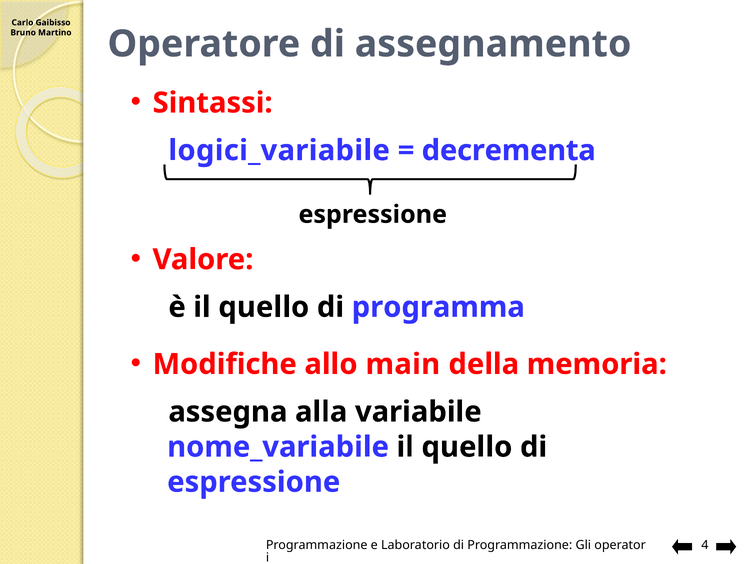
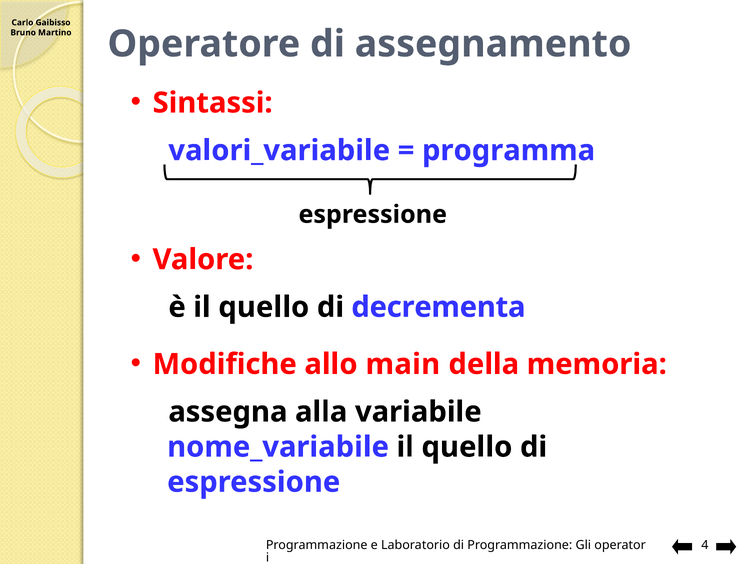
logici_variabile: logici_variabile -> valori_variabile (279, 150)
decrementa: decrementa -> programma (509, 150)
programma: programma -> decrementa (438, 307)
